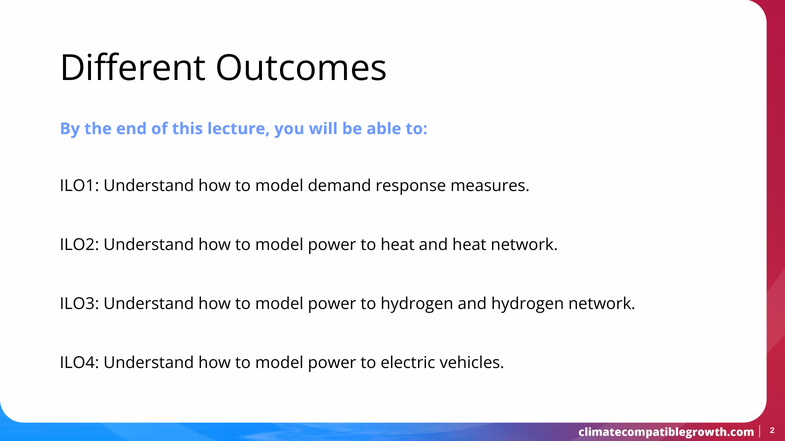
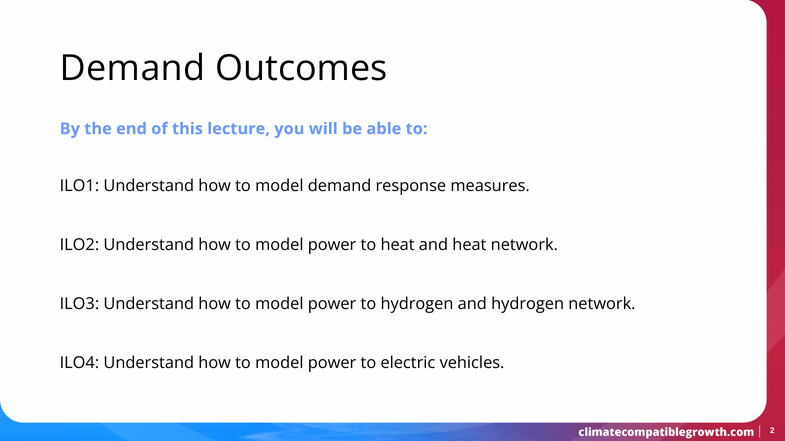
Different: Different -> Demand (133, 69)
